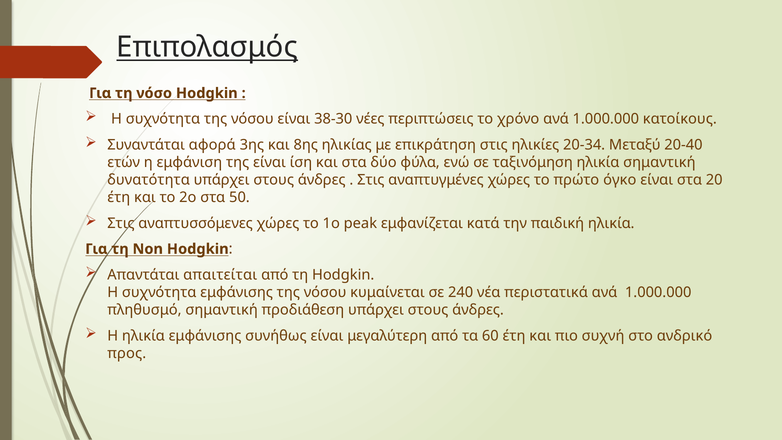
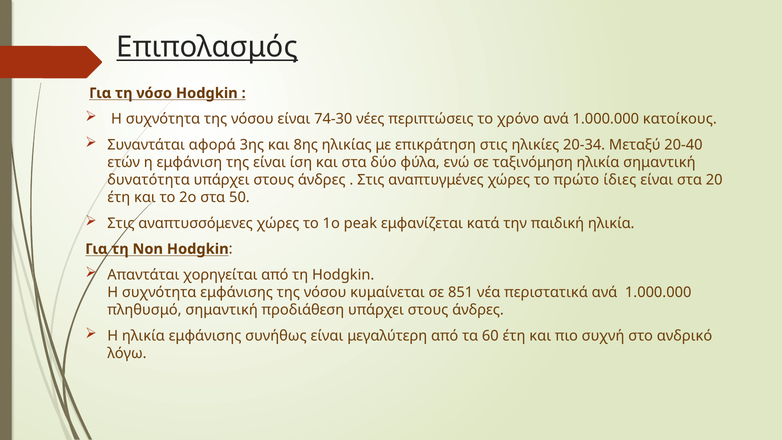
38-30: 38-30 -> 74-30 (333, 119)
όγκο: όγκο -> ίδιες (620, 180)
απαιτείται: απαιτείται -> χορηγείται (220, 275)
240: 240 -> 851 (461, 292)
προς: προς -> λόγω (127, 353)
